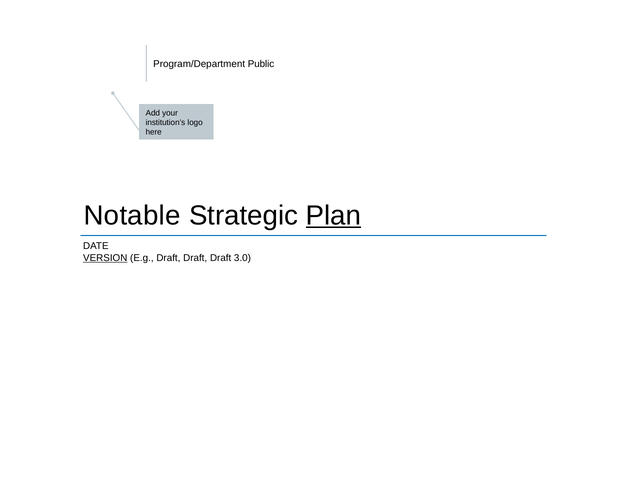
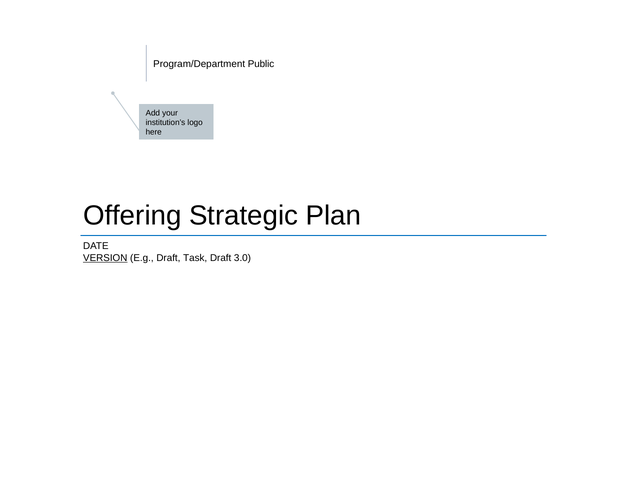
Notable: Notable -> Offering (132, 215)
Plan underline: present -> none (333, 215)
E.g Draft Draft: Draft -> Task (195, 258)
